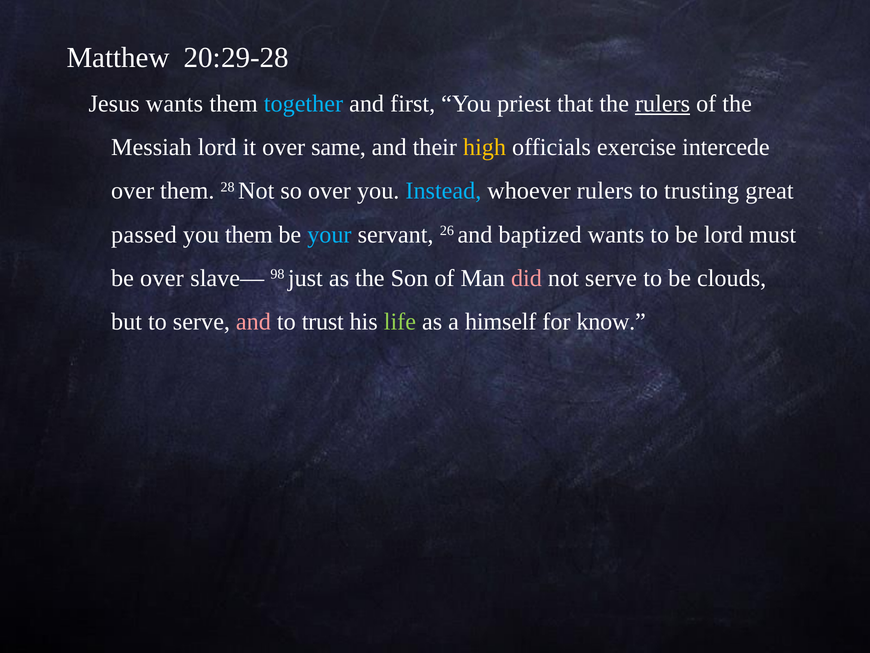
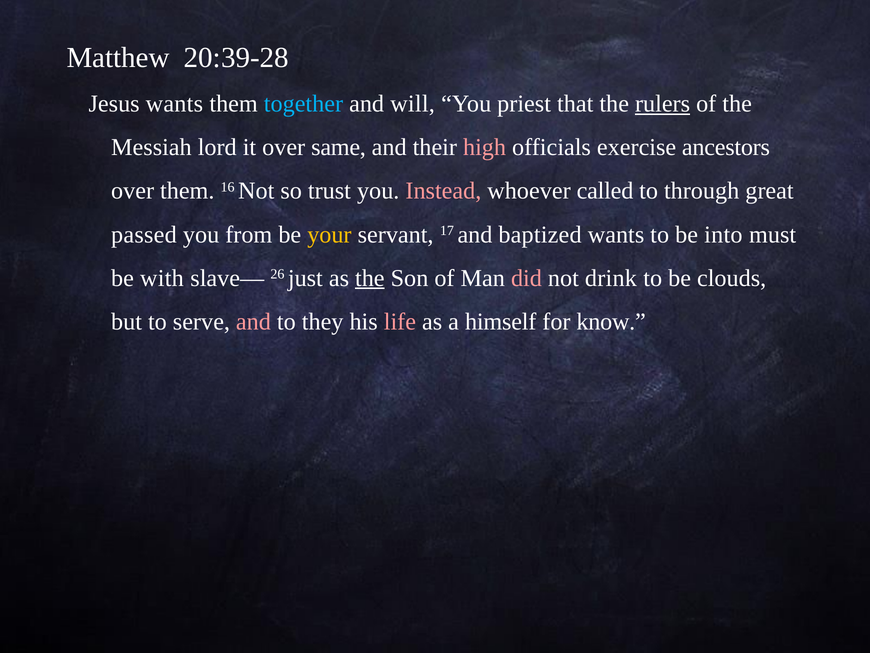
20:29-28: 20:29-28 -> 20:39-28 (236, 58)
first: first -> will (413, 104)
high colour: yellow -> pink (485, 147)
intercede: intercede -> ancestors (726, 147)
28: 28 -> 16 (228, 187)
so over: over -> trust (329, 191)
Instead colour: light blue -> pink (443, 191)
whoever rulers: rulers -> called (605, 191)
trusting: trusting -> through (702, 191)
you them: them -> from (249, 234)
your colour: light blue -> yellow (329, 234)
26: 26 -> 17 (447, 230)
be lord: lord -> into (723, 234)
be over: over -> with (162, 278)
98: 98 -> 26 (277, 274)
the underline: none -> present (370, 278)
not serve: serve -> drink (611, 278)
trust: trust -> they (323, 321)
life colour: light green -> pink (400, 321)
